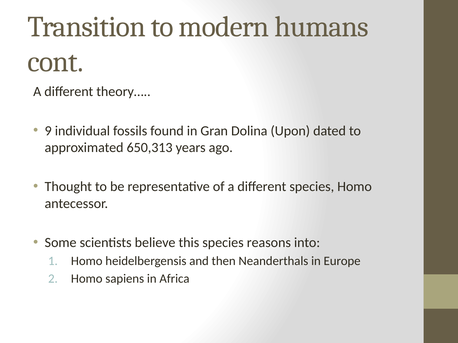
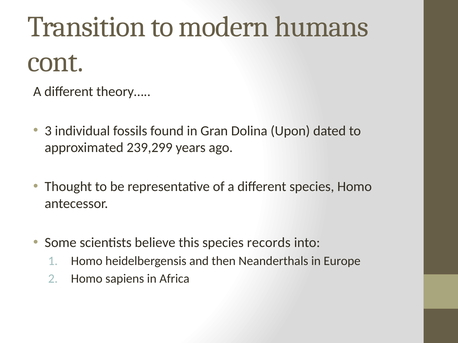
9: 9 -> 3 (48, 131)
650,313: 650,313 -> 239,299 (150, 148)
reasons: reasons -> records (269, 243)
